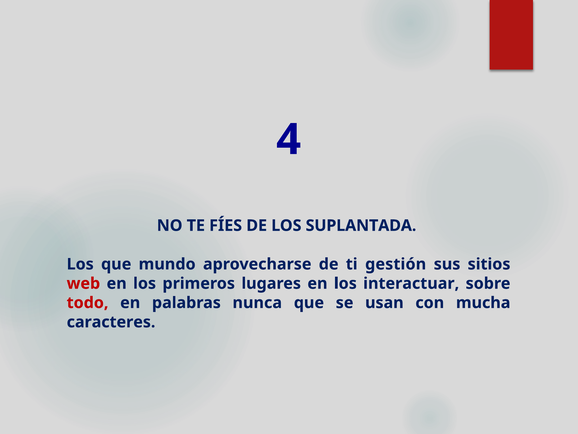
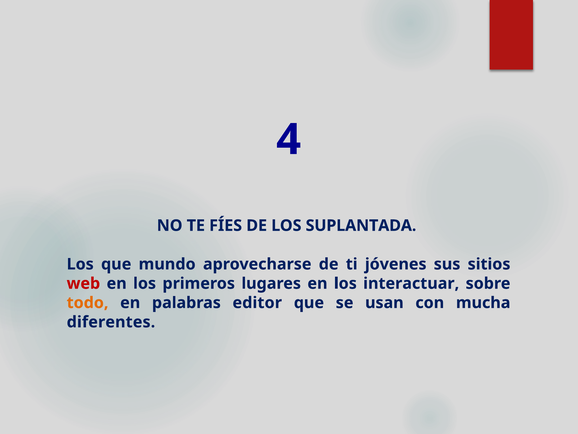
gestión: gestión -> jóvenes (396, 264)
todo colour: red -> orange (88, 302)
nunca: nunca -> editor (257, 302)
caracteres: caracteres -> diferentes (111, 322)
